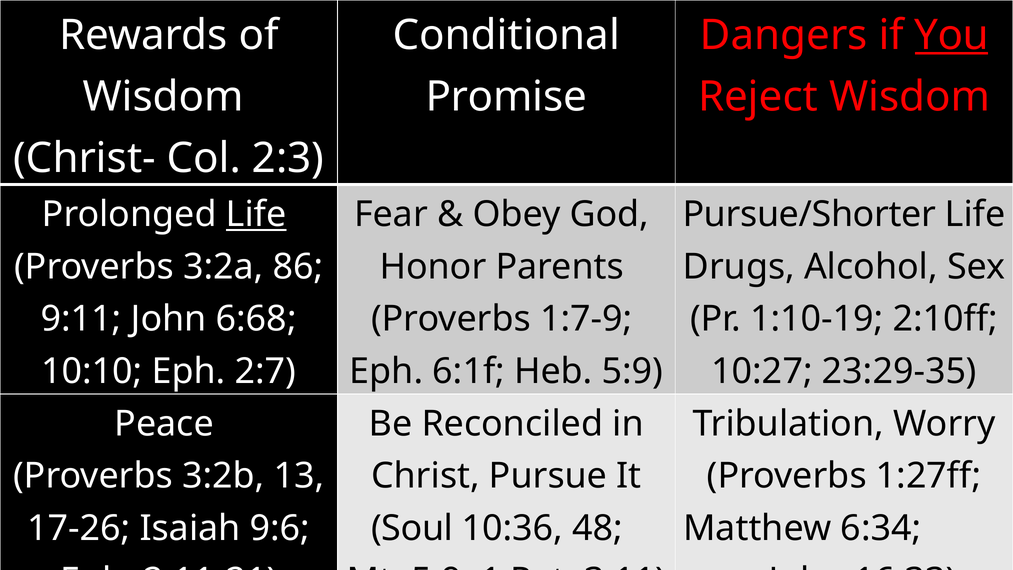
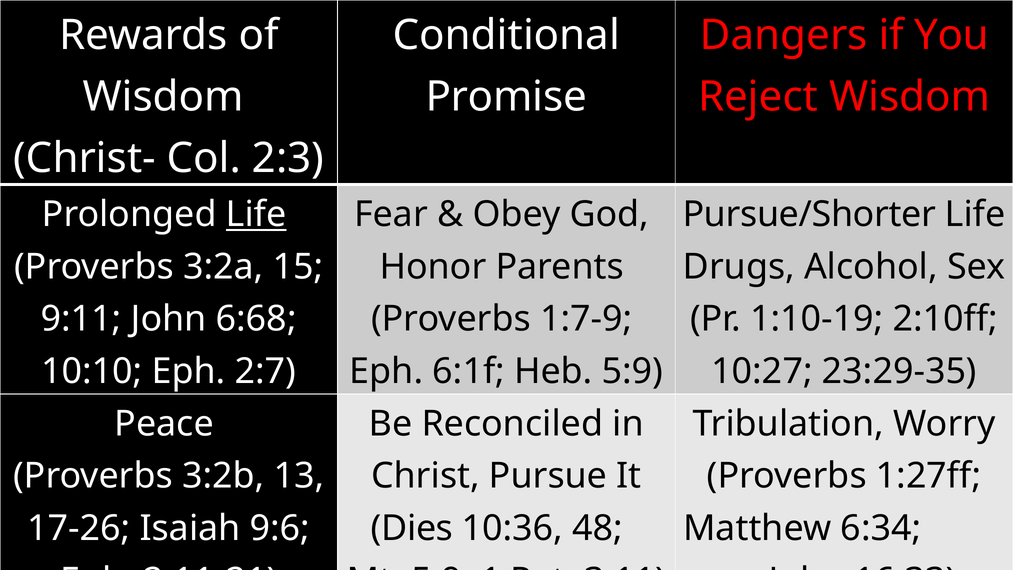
You underline: present -> none (952, 35)
86: 86 -> 15 (298, 267)
Soul: Soul -> Dies (412, 528)
